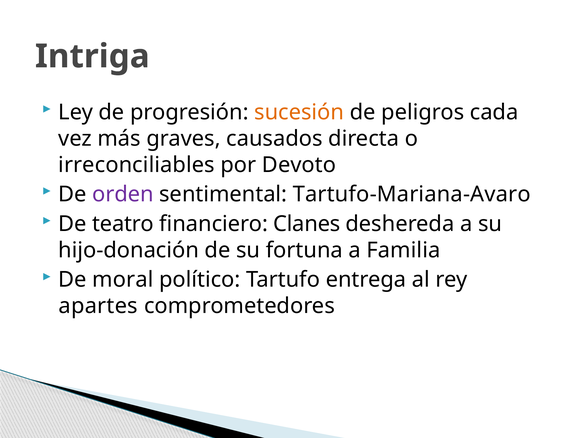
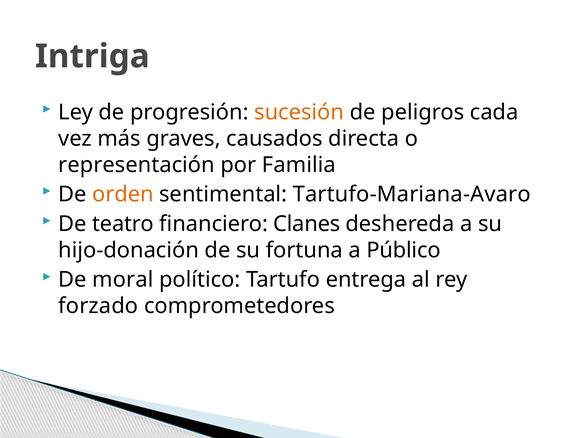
irreconciliables: irreconciliables -> representación (137, 165)
Devoto: Devoto -> Familia (299, 165)
orden colour: purple -> orange (123, 194)
Familia: Familia -> Público (404, 250)
apartes: apartes -> forzado (98, 306)
